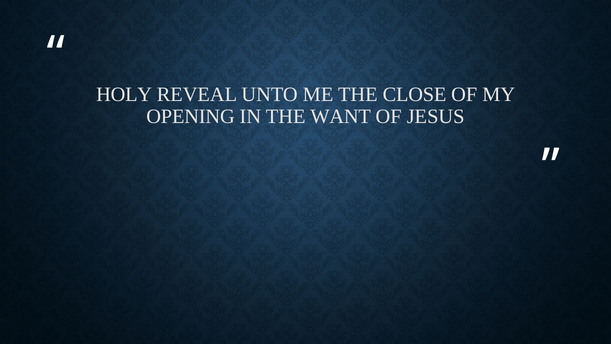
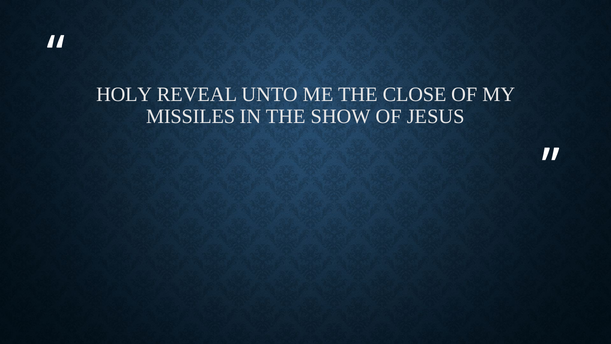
OPENING: OPENING -> MISSILES (191, 116)
WANT: WANT -> SHOW (341, 116)
